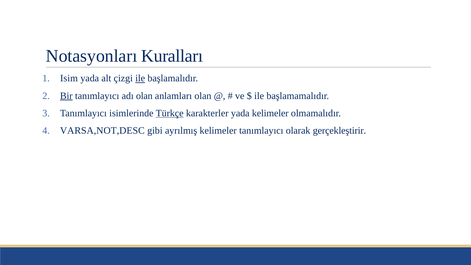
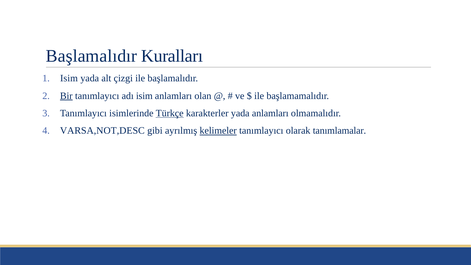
Notasyonları: Notasyonları -> Başlamalıdır (92, 56)
ile underline: present -> none (140, 78)
adı olan: olan -> isim (144, 96)
yada kelimeler: kelimeler -> anlamları (270, 113)
kelimeler underline: none -> present (218, 131)
gerçekleştirir: gerçekleştirir -> tanımlamalar (339, 131)
